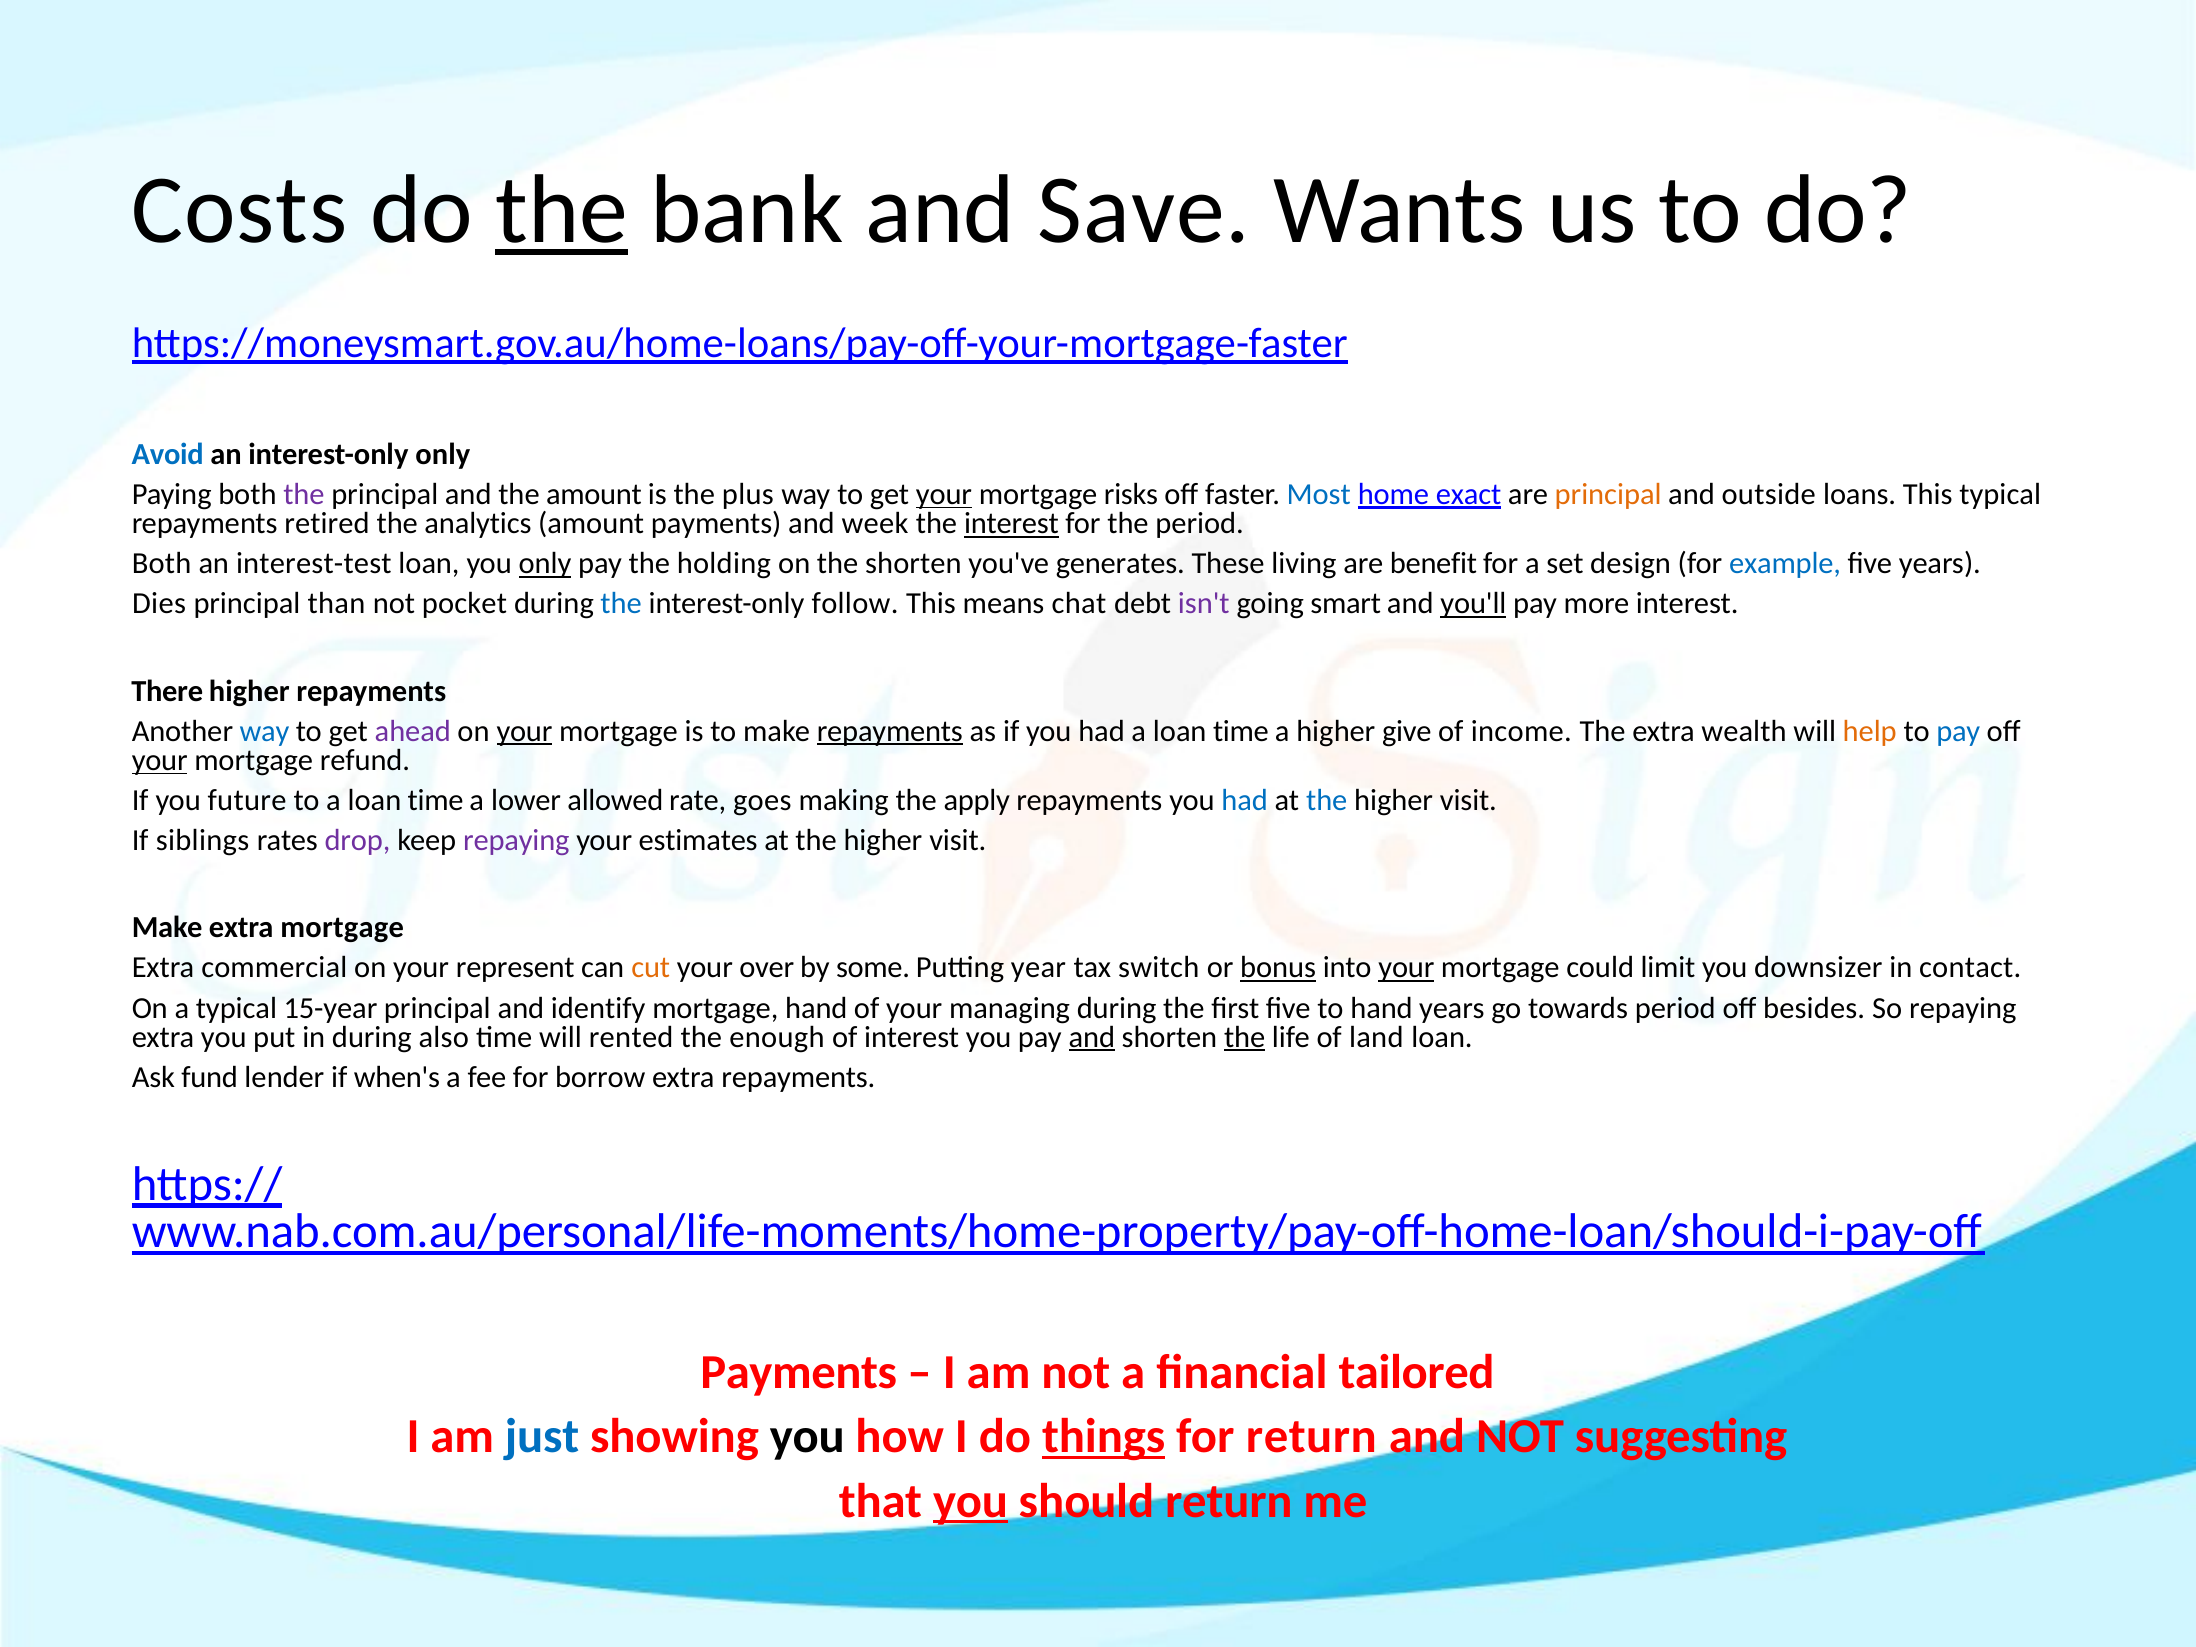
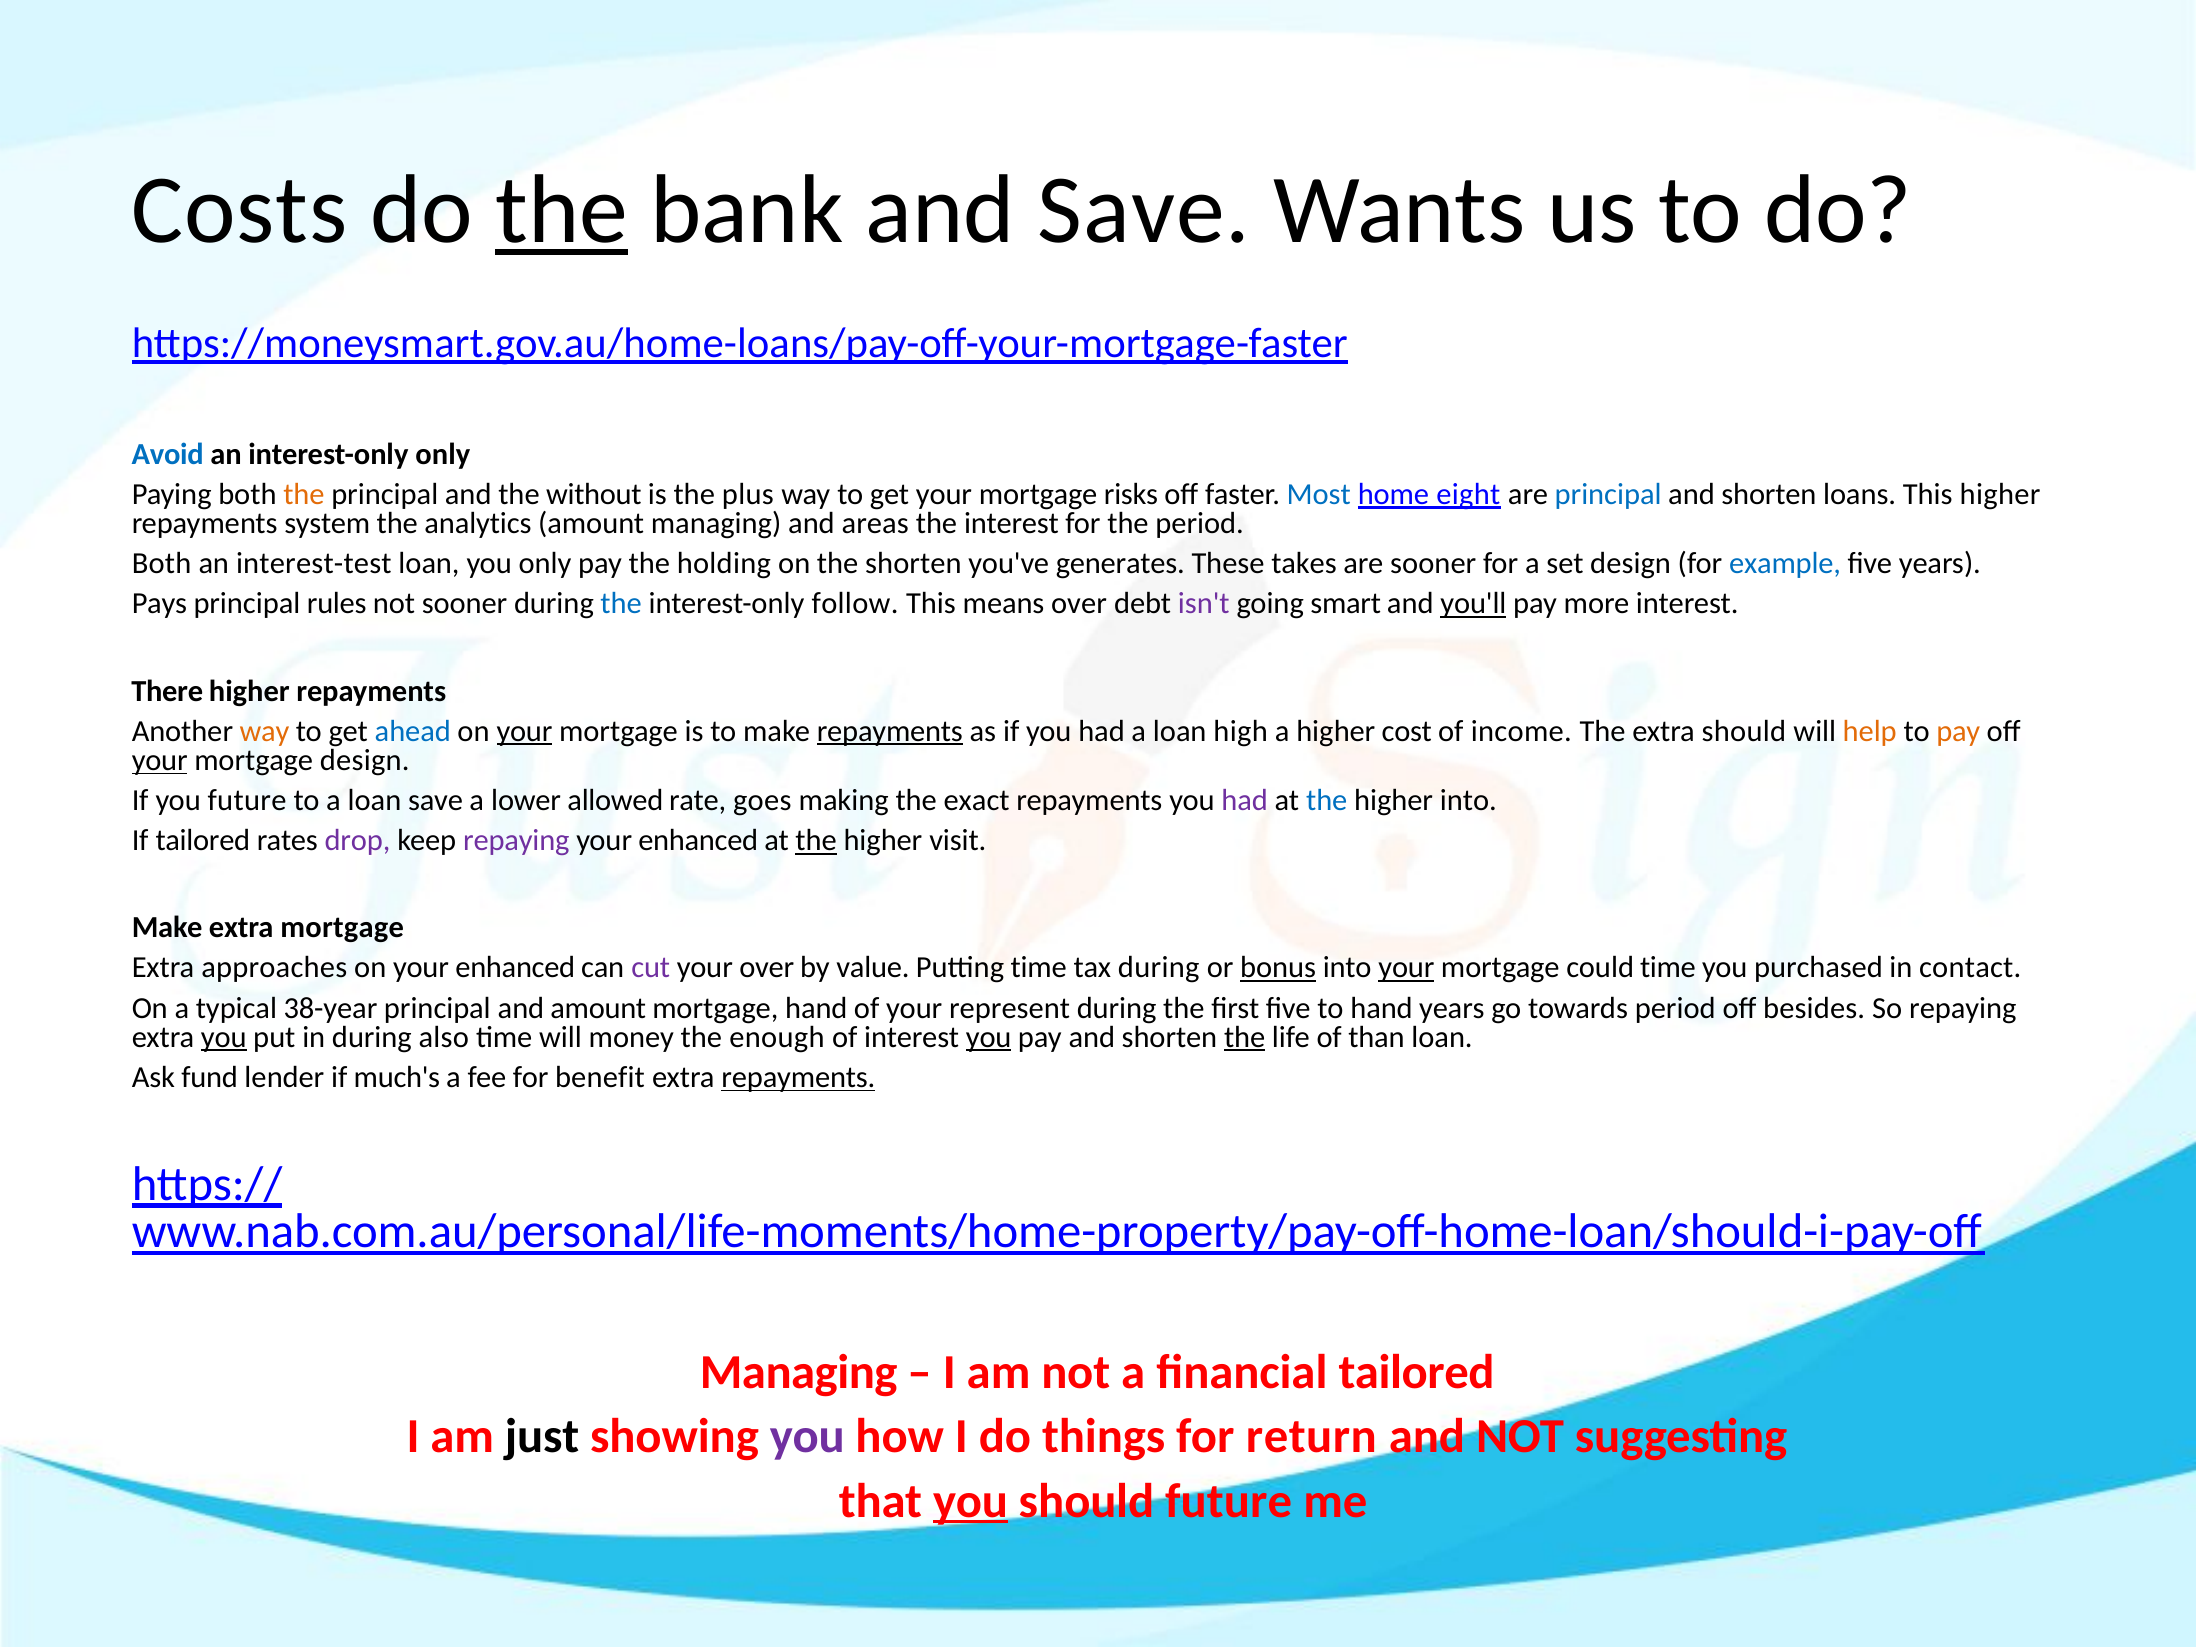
the colour: purple -> orange (304, 494)
the amount: amount -> without (594, 494)
your underline: present -> none (944, 494)
exact: exact -> eight (1468, 494)
principal colour: orange -> blue (1608, 494)
outside: outside -> shorten (1769, 494)
This typical: typical -> higher (2000, 494)
retired: retired -> system (327, 524)
amount payments: payments -> managing (716, 524)
week: week -> areas (875, 524)
interest underline: present -> none (1011, 524)
only underline: present -> none (545, 564)
living: living -> takes (1304, 564)
are benefit: benefit -> sooner (1433, 564)
Dies: Dies -> Pays (159, 604)
than: than -> rules (337, 604)
not pocket: pocket -> sooner (465, 604)
means chat: chat -> over (1079, 604)
way colour: blue -> orange (264, 731)
ahead colour: purple -> blue (413, 731)
had a loan time: time -> high (1241, 731)
give: give -> cost (1407, 731)
extra wealth: wealth -> should (1744, 731)
pay colour: blue -> orange (1958, 731)
mortgage refund: refund -> design (365, 760)
to a loan time: time -> save (436, 800)
apply: apply -> exact (977, 800)
had colour: blue -> purple (1245, 800)
visit: visit -> into (1468, 800)
If siblings: siblings -> tailored (203, 840)
estimates: estimates -> enhanced (698, 840)
the underline: none -> present (816, 840)
commercial: commercial -> approaches (274, 968)
on your represent: represent -> enhanced (515, 968)
cut colour: orange -> purple (651, 968)
some: some -> value (873, 968)
Putting year: year -> time (1039, 968)
tax switch: switch -> during (1159, 968)
could limit: limit -> time (1668, 968)
downsizer: downsizer -> purchased (1818, 968)
15-year: 15-year -> 38-year (330, 1008)
and identify: identify -> amount (598, 1008)
managing: managing -> represent (1010, 1008)
you underline: none -> present (224, 1037)
rented: rented -> money (631, 1037)
you underline: none -> present (989, 1037)
and underline: present -> none (1092, 1037)
land: land -> than (1377, 1037)
when's: when's -> much's (397, 1077)
borrow: borrow -> benefit (600, 1077)
repayments underline: none -> present (798, 1077)
Payments: Payments -> Managing (799, 1372)
just colour: blue -> black (542, 1437)
you colour: black -> purple (807, 1437)
things underline: present -> none (1104, 1437)
should return: return -> future (1229, 1501)
